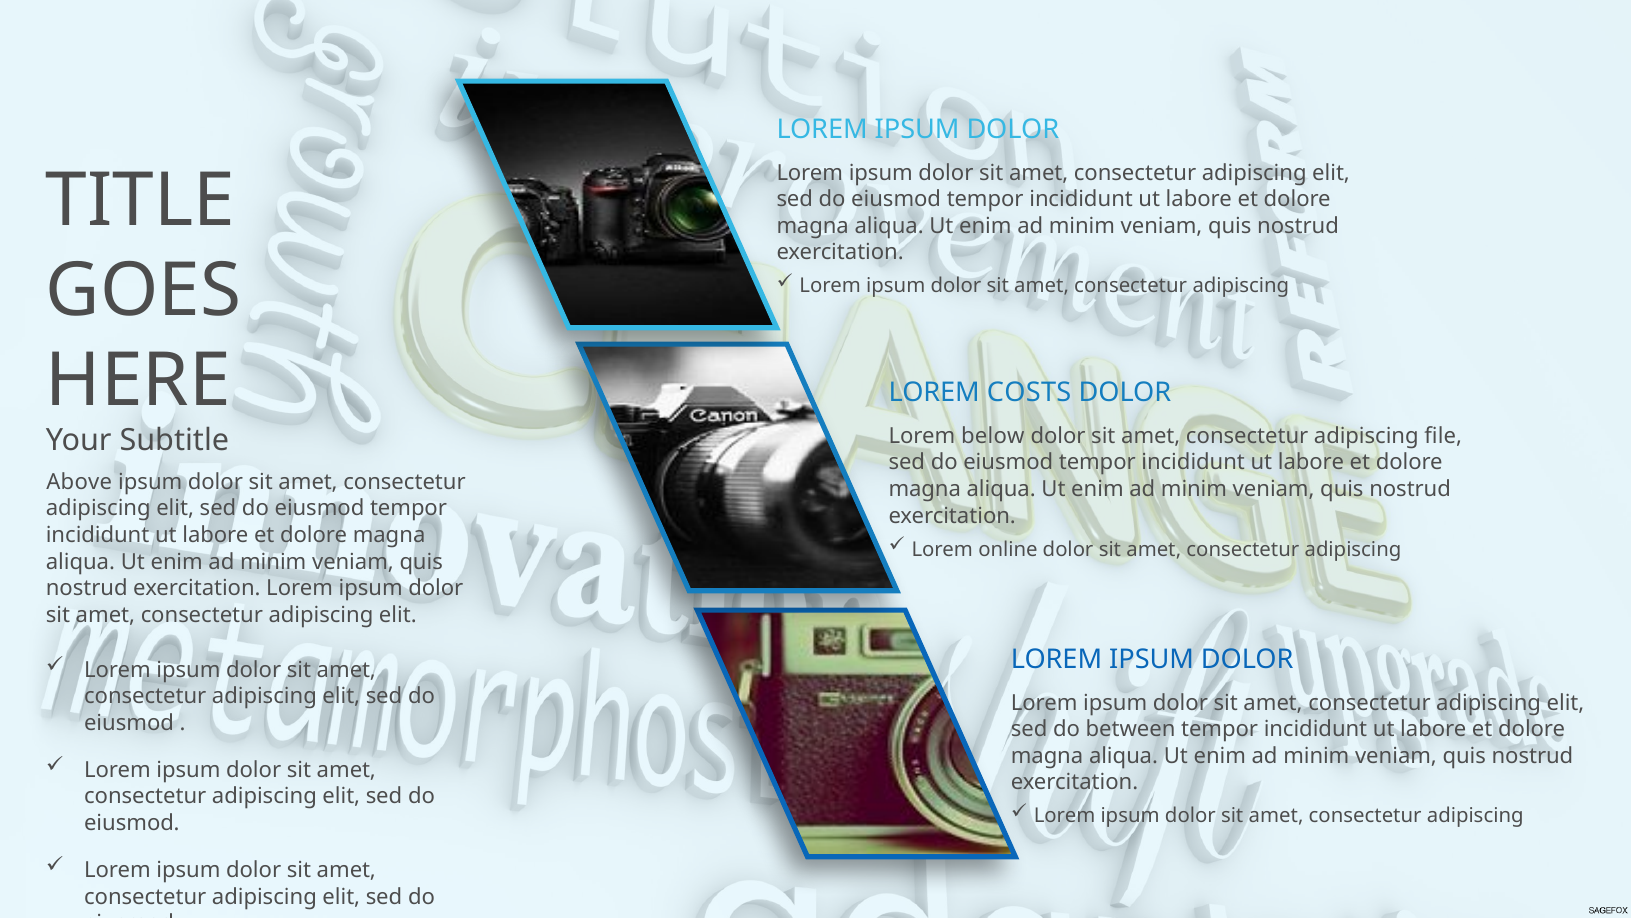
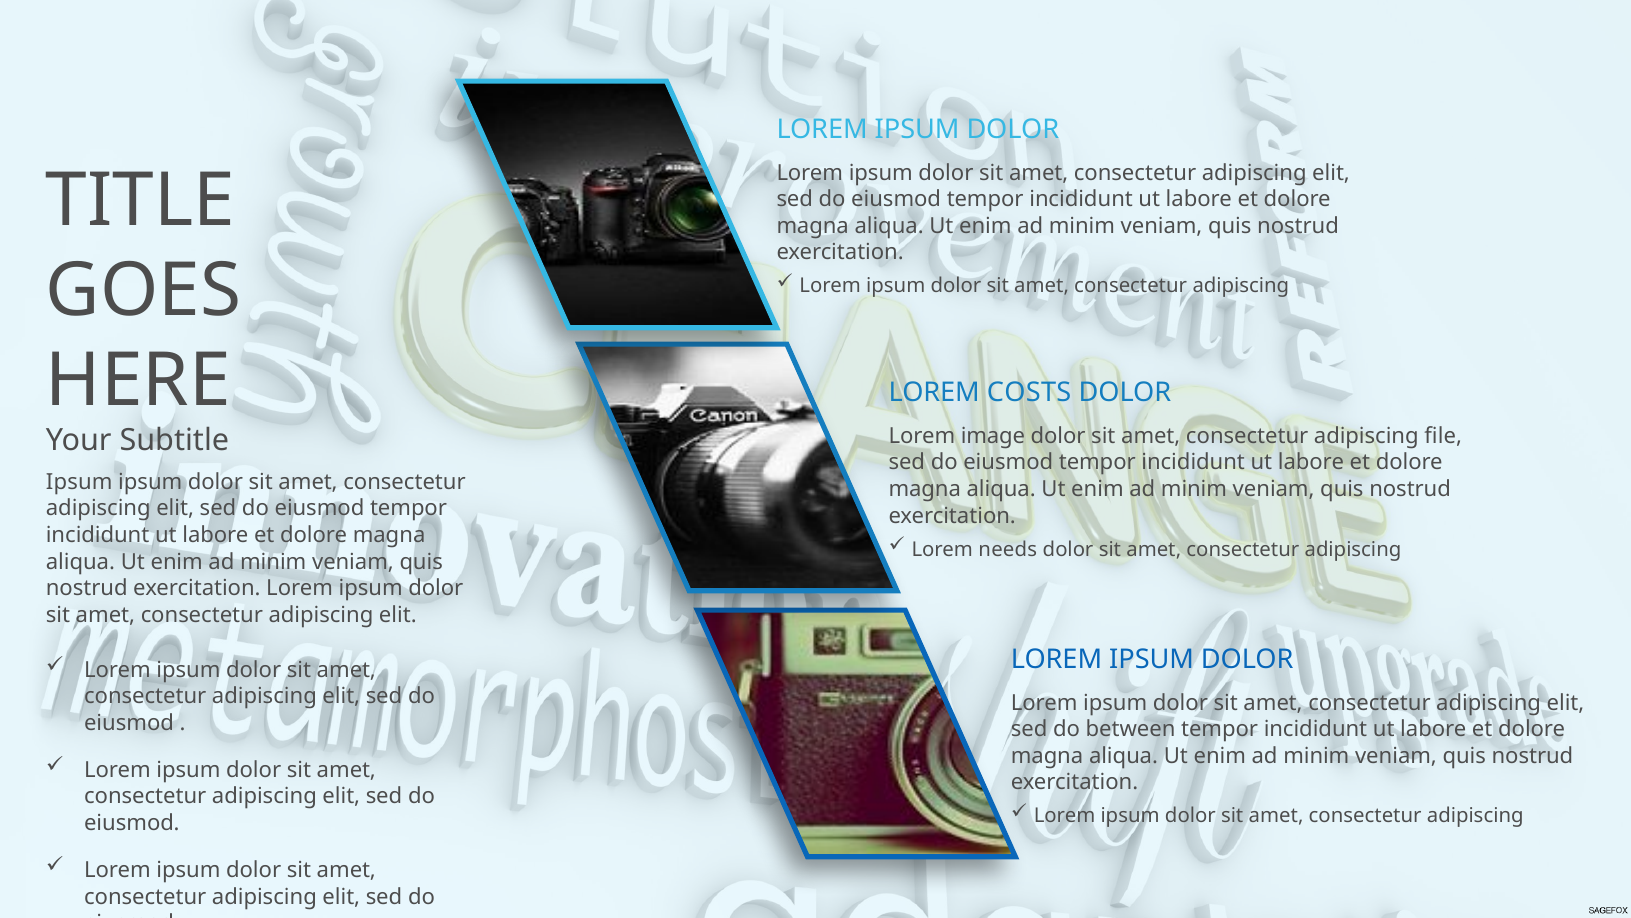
below: below -> image (993, 436)
Above: Above -> Ipsum (79, 482)
online: online -> needs (1008, 549)
